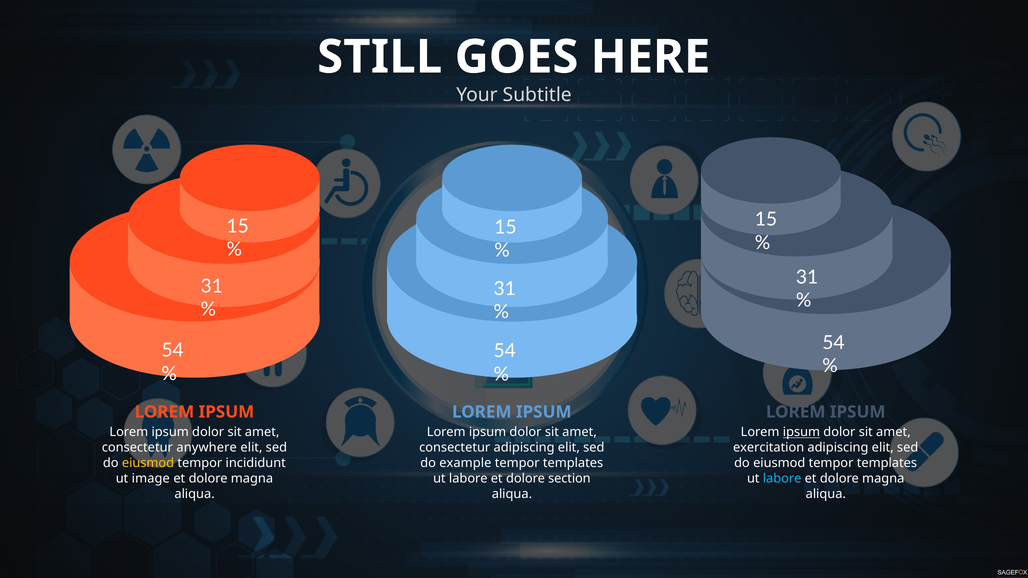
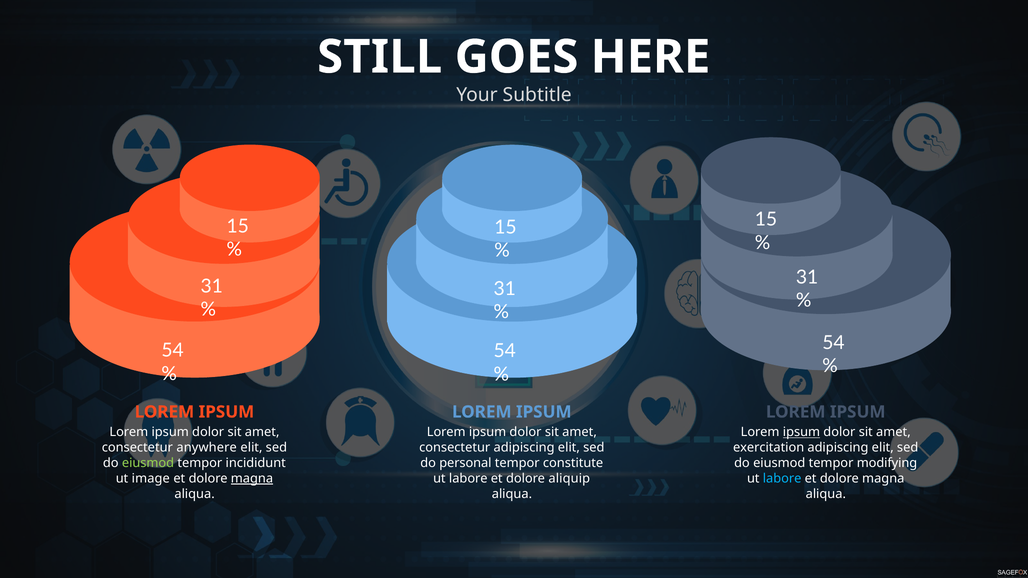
eiusmod colour: yellow -> light green (148, 463)
example: example -> personal (465, 463)
templates: templates -> constitute (573, 463)
eiusmod tempor templates: templates -> modifying (887, 463)
magna underline: none -> present (252, 479)
section: section -> aliquip (569, 479)
